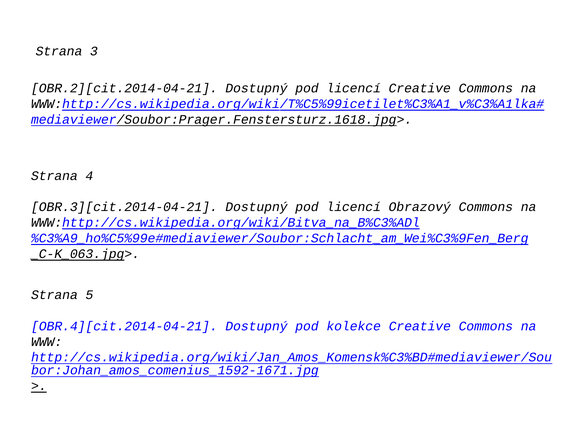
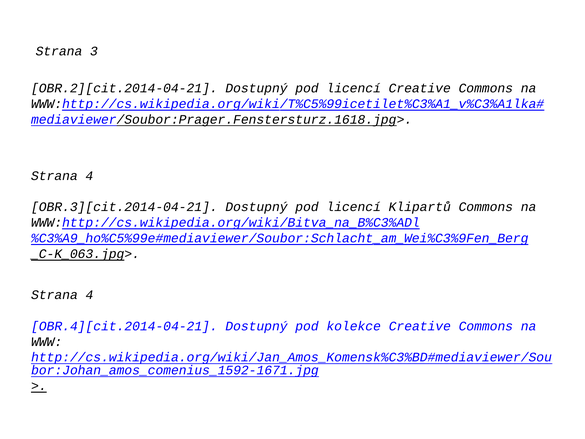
Obrazový: Obrazový -> Klipartů (420, 207)
5: 5 -> 4 (89, 295)
